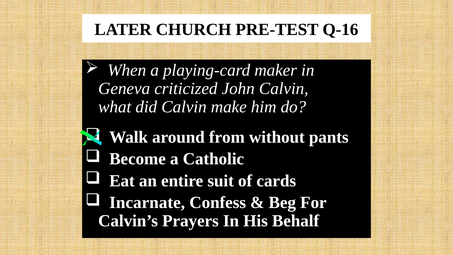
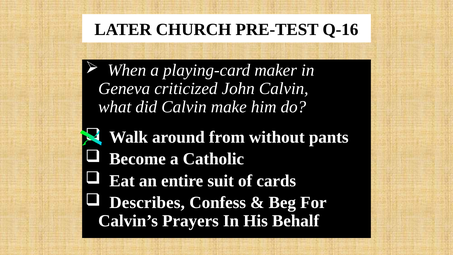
Incarnate: Incarnate -> Describes (147, 202)
